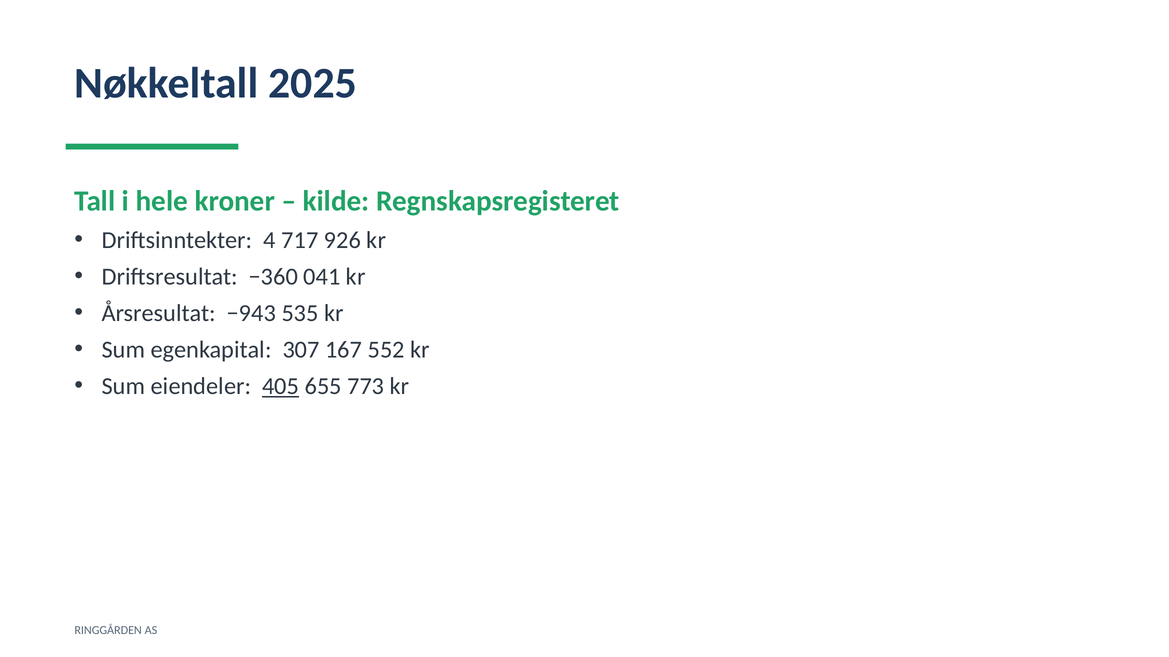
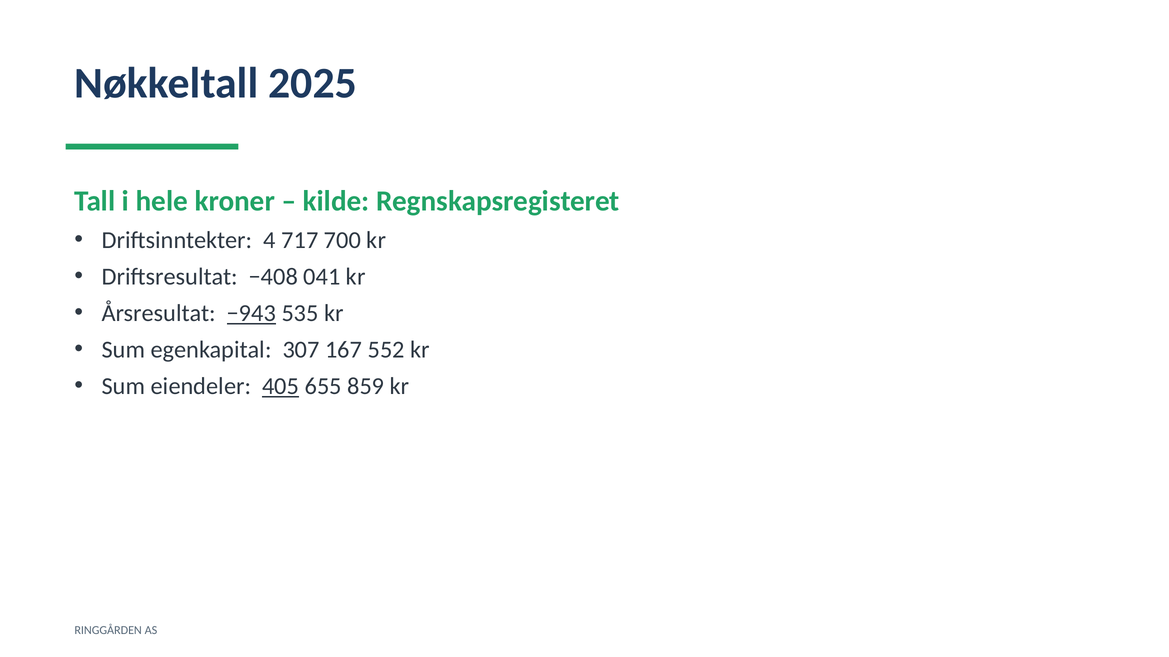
926: 926 -> 700 (342, 240)
−360: −360 -> −408 (273, 277)
−943 underline: none -> present (251, 313)
773: 773 -> 859 (366, 387)
